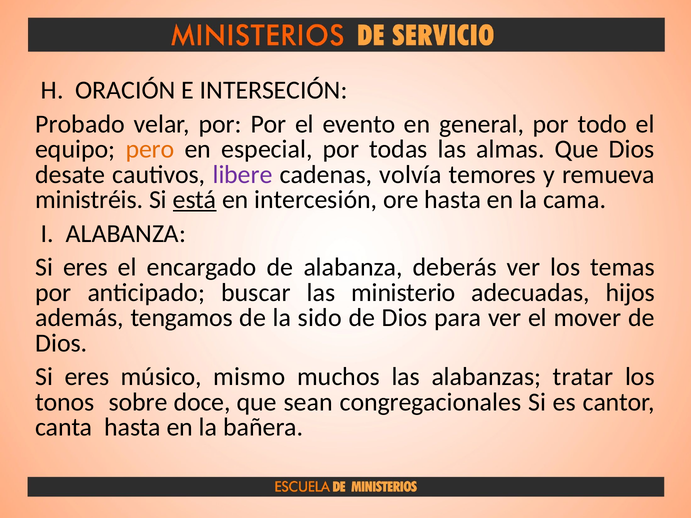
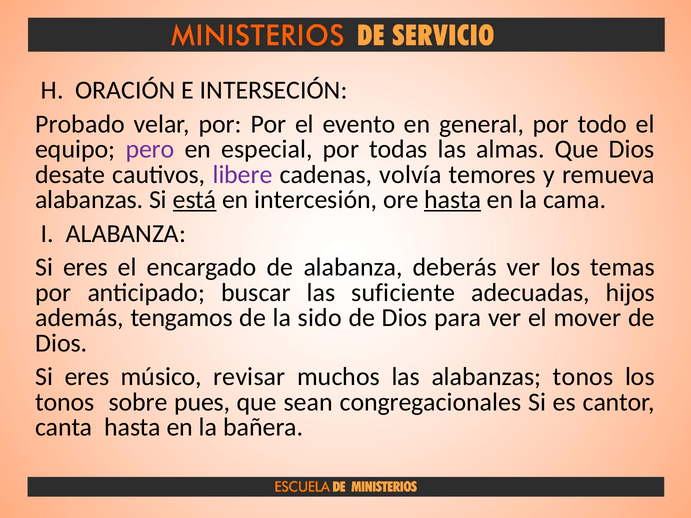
pero colour: orange -> purple (150, 149)
ministréis: ministréis -> alabanzas (89, 200)
hasta underline: none -> present (453, 200)
ministerio: ministerio -> suficiente (403, 293)
mismo: mismo -> revisar (249, 377)
alabanzas tratar: tratar -> tonos (583, 377)
doce: doce -> pues (202, 402)
